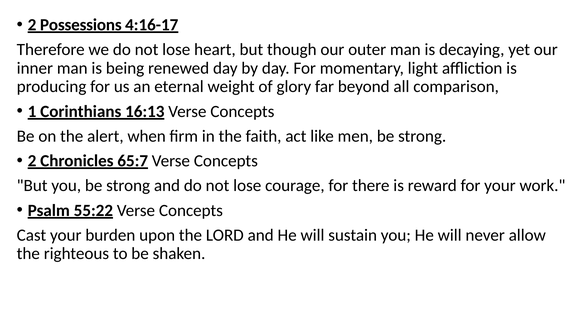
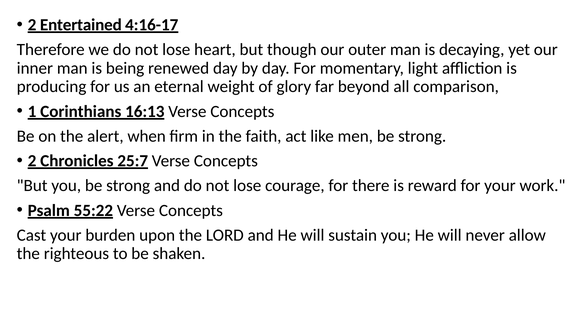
Possessions: Possessions -> Entertained (81, 25)
65:7: 65:7 -> 25:7 (133, 161)
